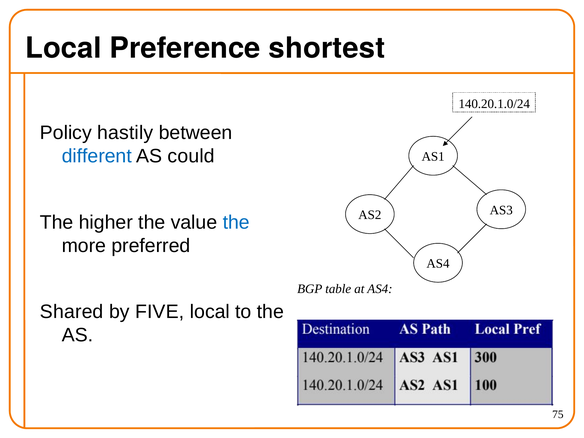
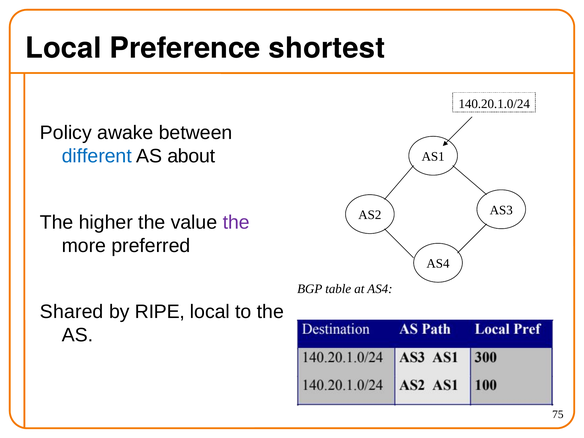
hastily: hastily -> awake (125, 133)
could: could -> about (191, 156)
the colour: blue -> purple (236, 222)
FIVE: FIVE -> RIPE (160, 312)
